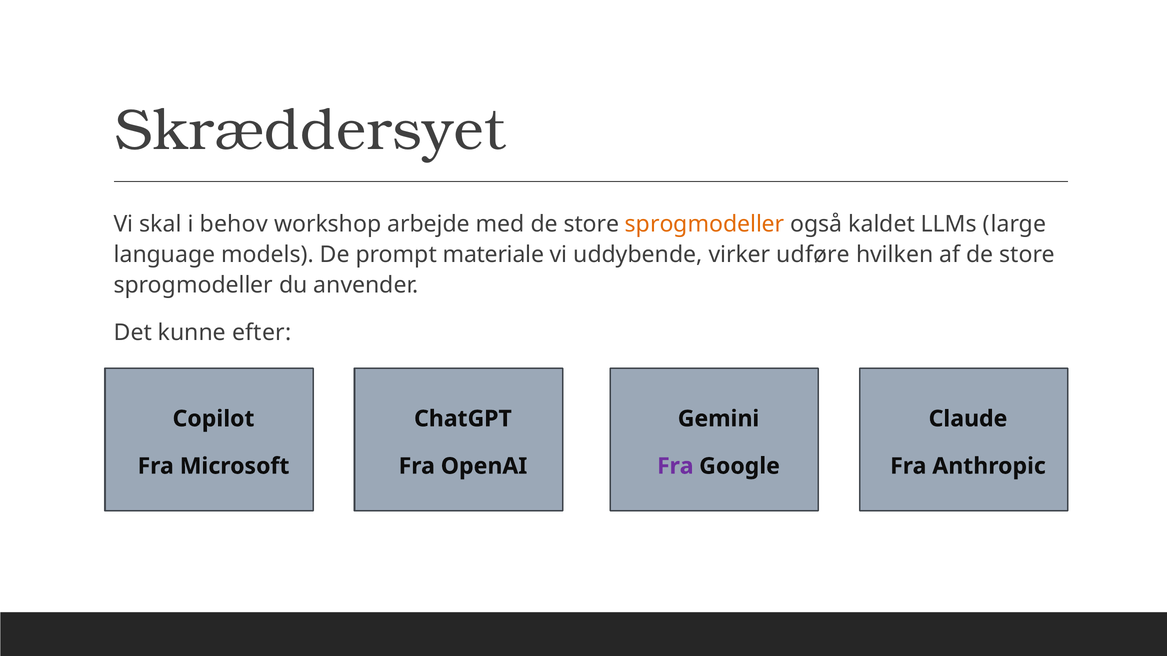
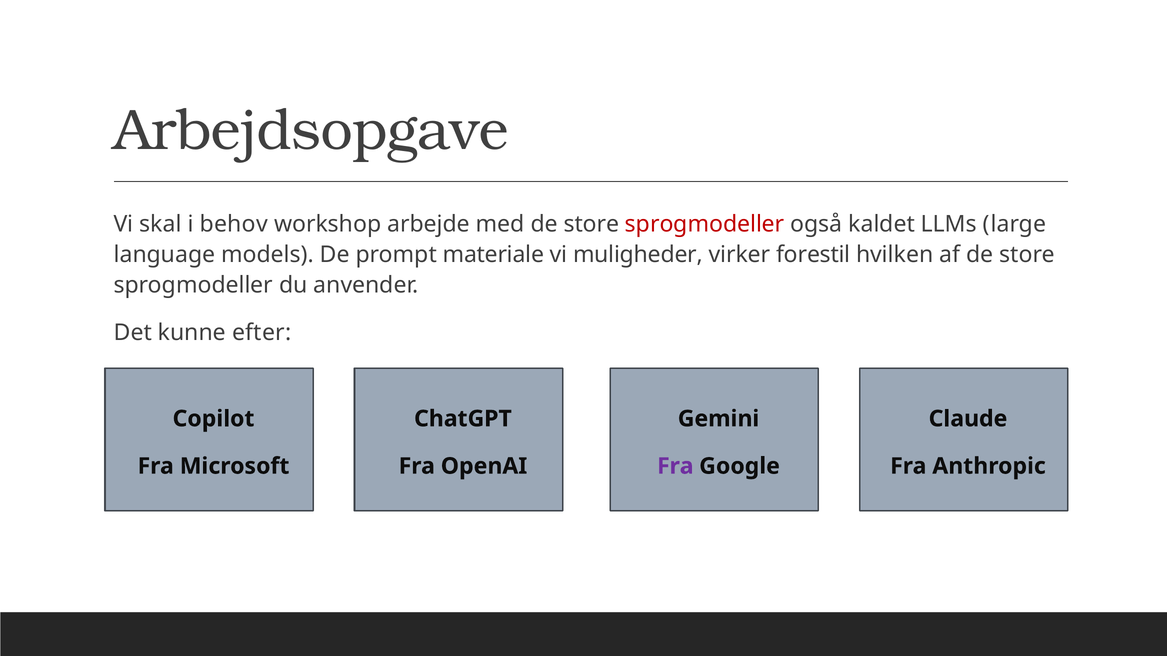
Skræddersyet: Skræddersyet -> Arbejdsopgave (311, 131)
sprogmodeller colour: orange -> red (705, 224)
uddybende: uddybende -> muligheder (638, 255)
udføre: udføre -> forestil (813, 255)
